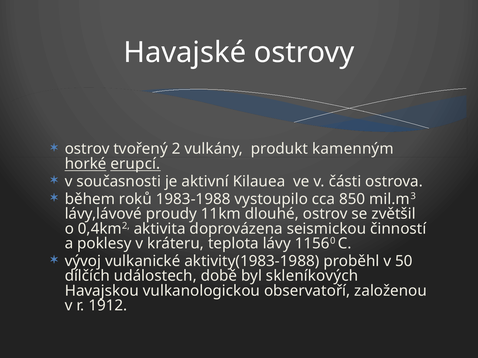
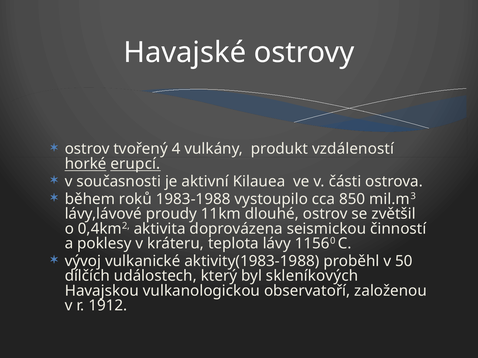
2: 2 -> 4 (176, 149)
kamenným: kamenným -> vzdáleností (353, 149)
době: době -> který (219, 276)
